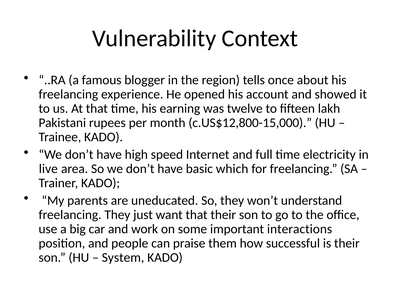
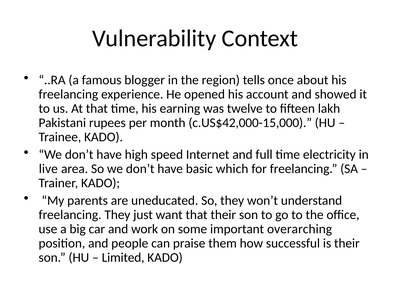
c.US$12,800-15,000: c.US$12,800-15,000 -> c.US$42,000-15,000 (250, 123)
interactions: interactions -> overarching (300, 229)
System: System -> Limited (123, 257)
